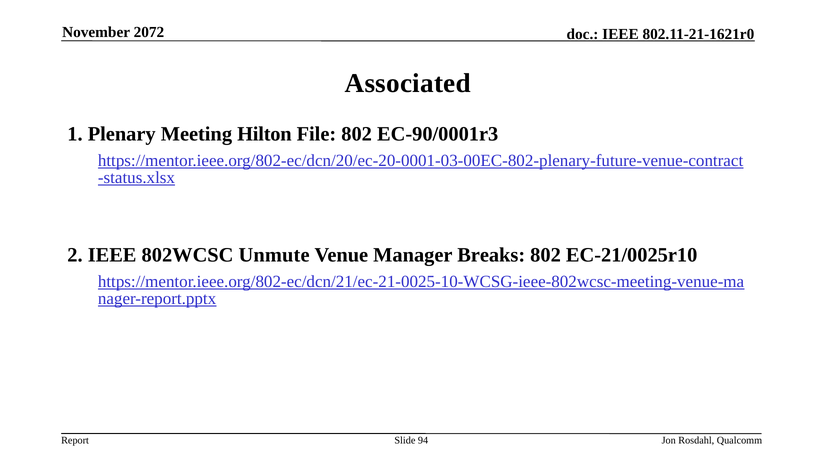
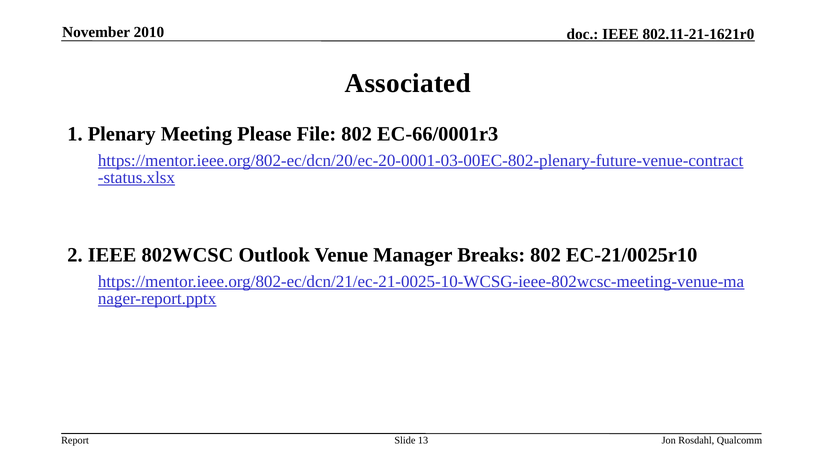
2072: 2072 -> 2010 (149, 32)
Hilton: Hilton -> Please (264, 134)
EC-90/0001r3: EC-90/0001r3 -> EC-66/0001r3 (438, 134)
Unmute: Unmute -> Outlook (274, 255)
94: 94 -> 13 (423, 440)
